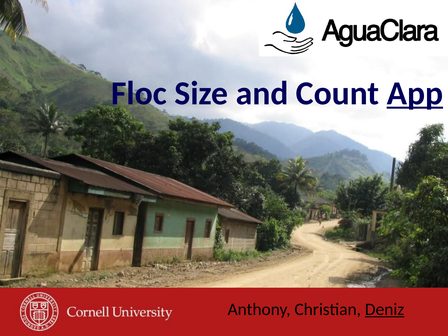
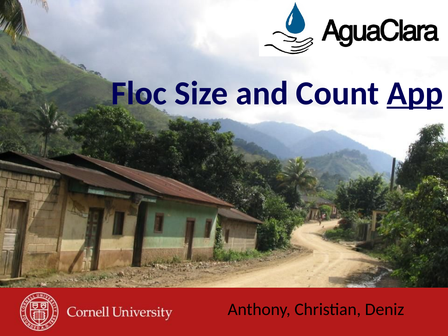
Deniz underline: present -> none (385, 309)
